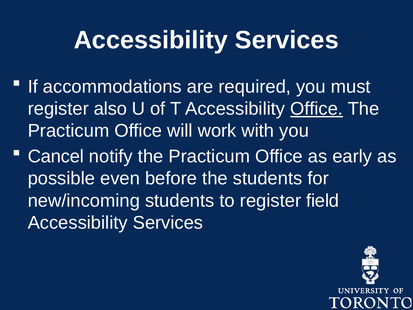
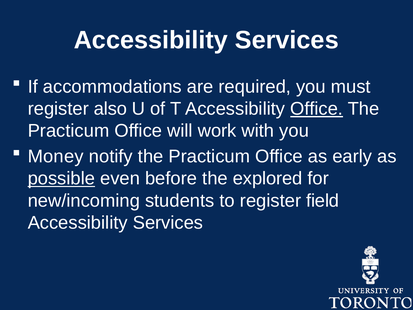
Cancel: Cancel -> Money (56, 156)
possible underline: none -> present (61, 178)
the students: students -> explored (268, 178)
